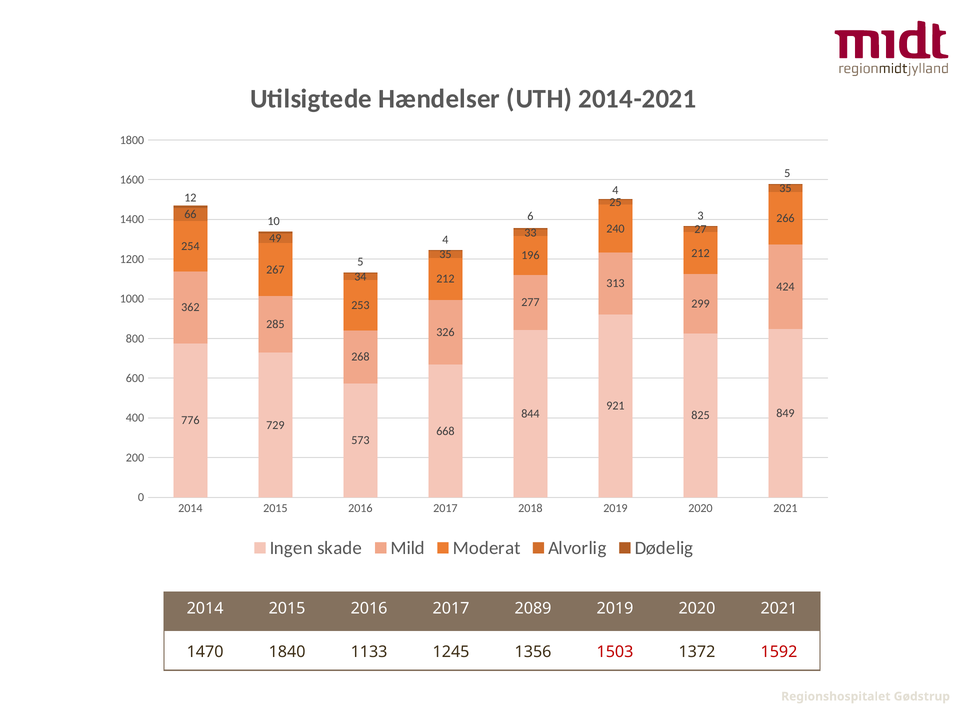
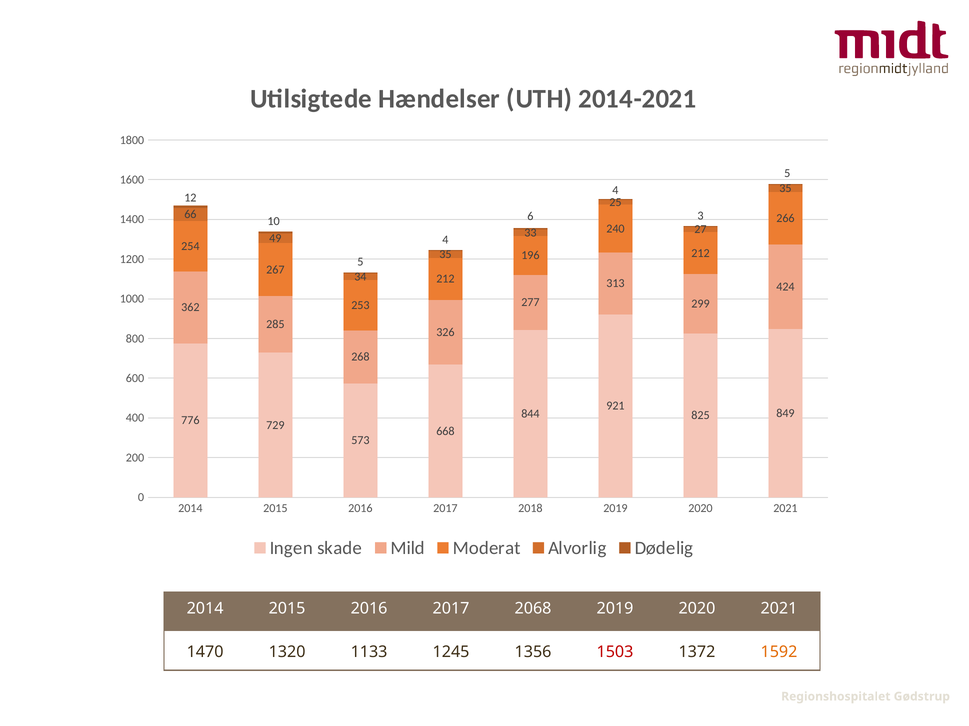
2089: 2089 -> 2068 (533, 609)
1840: 1840 -> 1320 (287, 653)
1592 colour: red -> orange (779, 653)
